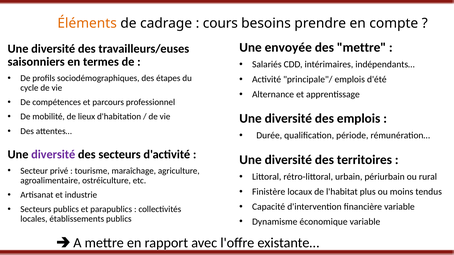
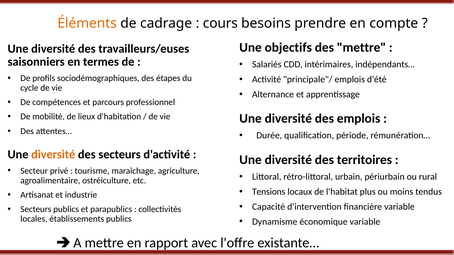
envoyée: envoyée -> objectifs (288, 48)
diversité colour: purple -> orange (53, 155)
Finistère: Finistère -> Tensions (269, 192)
